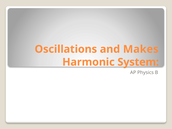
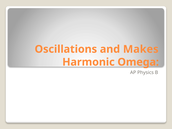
System: System -> Omega (138, 62)
